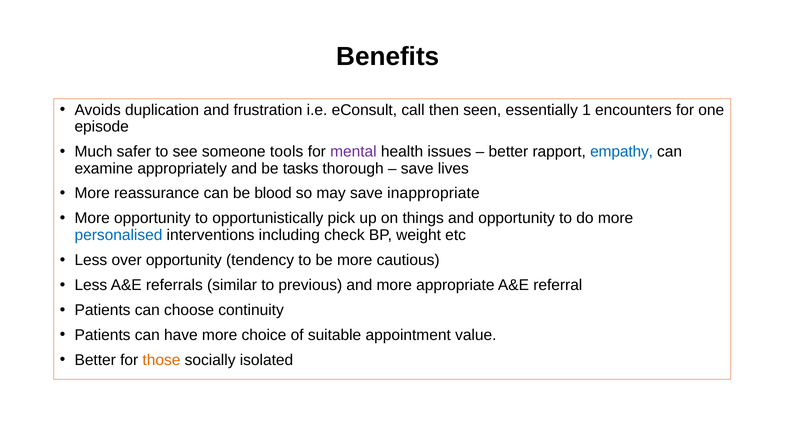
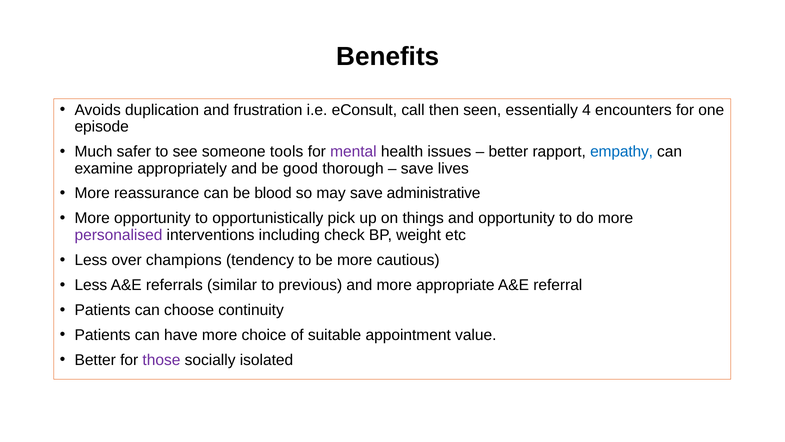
1: 1 -> 4 (586, 110)
tasks: tasks -> good (300, 168)
inappropriate: inappropriate -> administrative (434, 193)
personalised colour: blue -> purple (118, 235)
over opportunity: opportunity -> champions (184, 260)
those colour: orange -> purple (161, 360)
